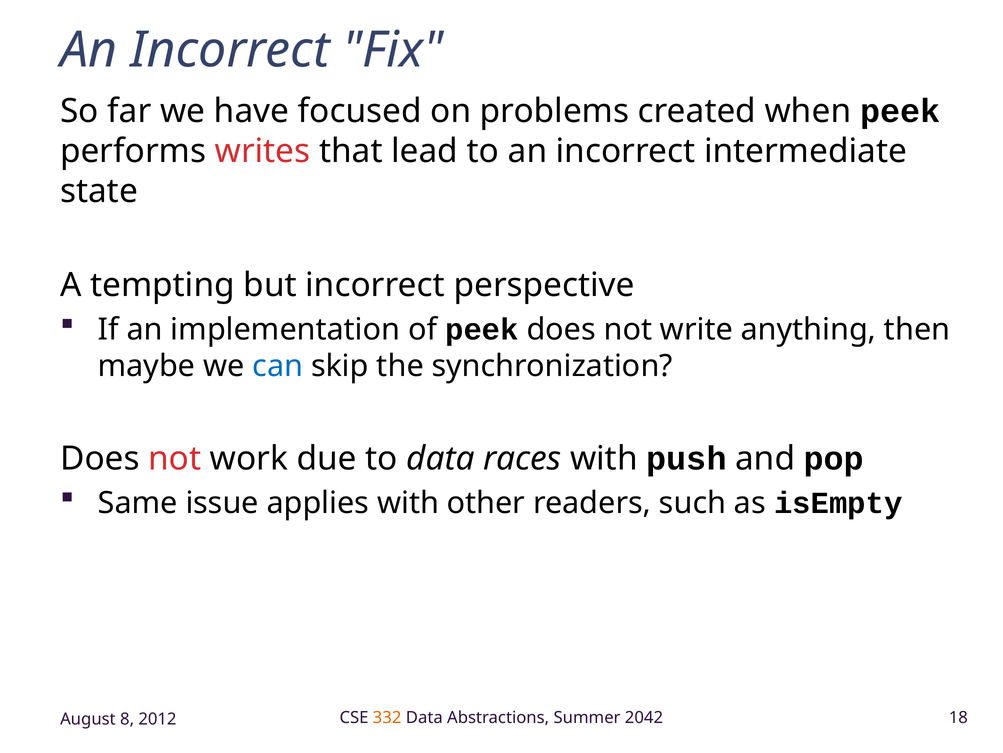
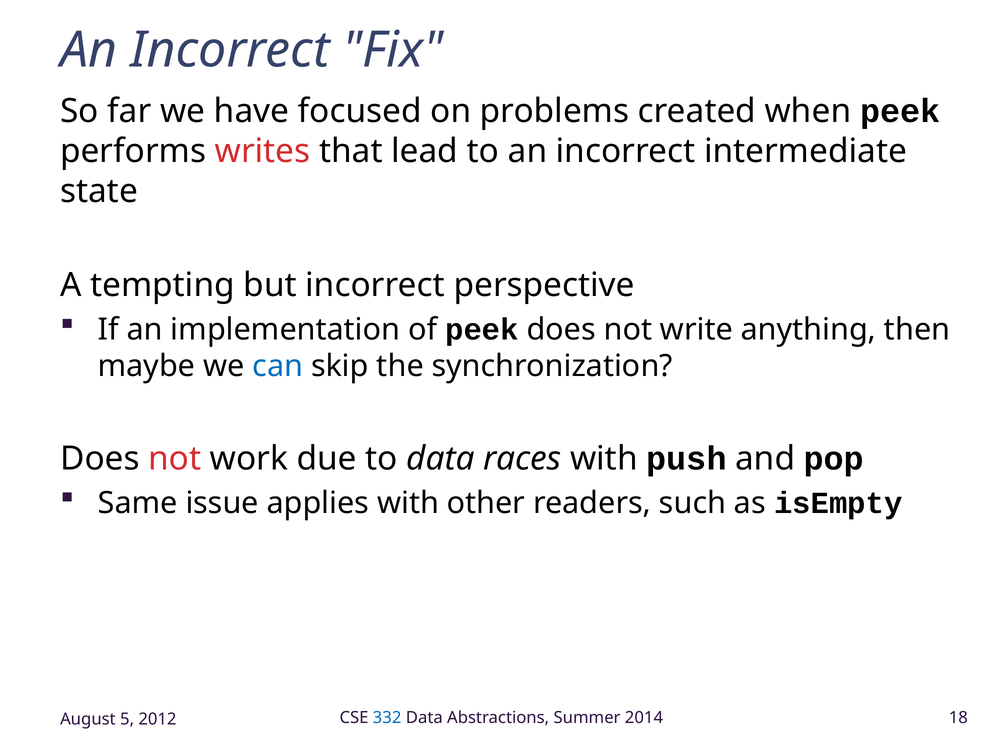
332 colour: orange -> blue (387, 717)
2042: 2042 -> 2014 (644, 717)
8: 8 -> 5 (127, 718)
